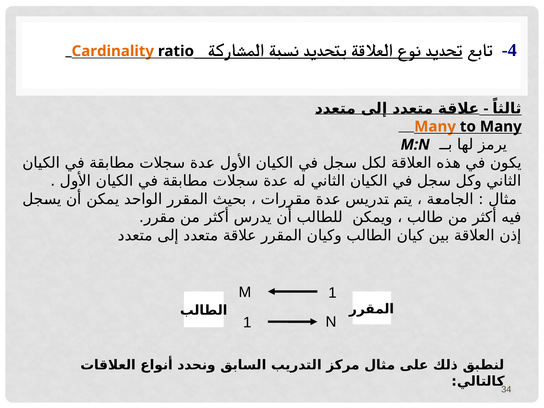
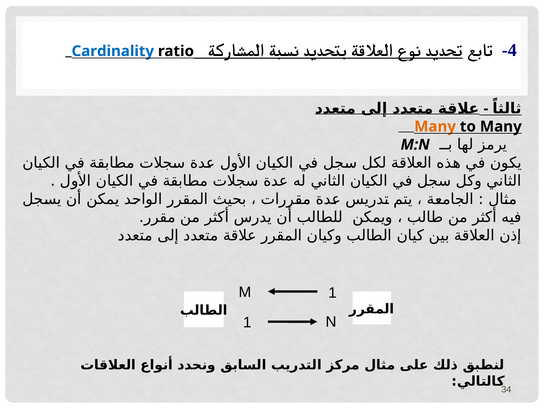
Cardinality colour: orange -> blue (113, 51)
